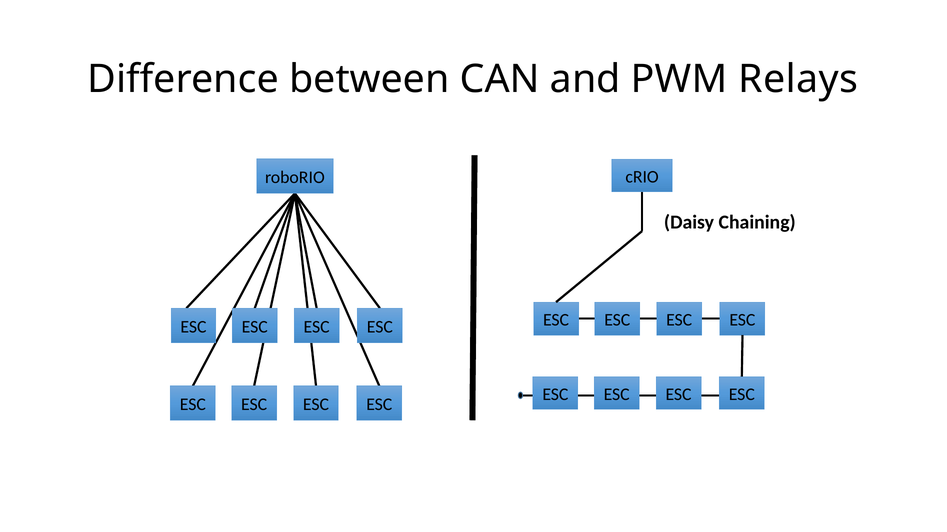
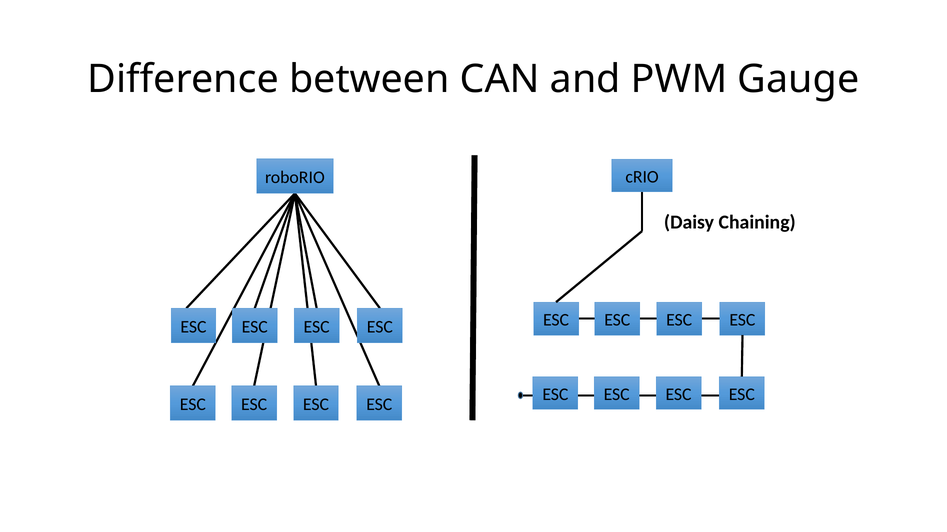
Relays: Relays -> Gauge (798, 80)
